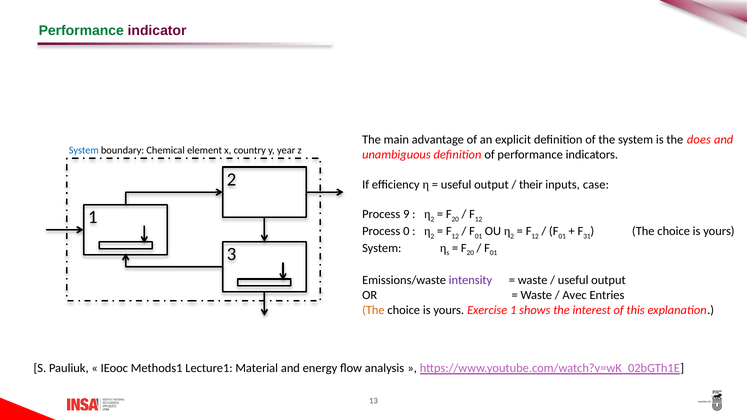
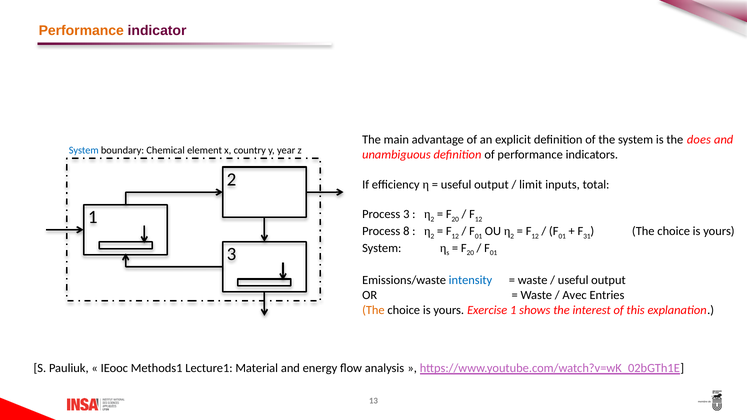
Performance colour: green -> orange (81, 30)
their: their -> limit (531, 185)
case: case -> total (596, 185)
Process 9: 9 -> 3 (406, 214)
0: 0 -> 8 (406, 231)
intensity colour: purple -> blue (470, 280)
